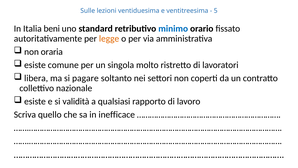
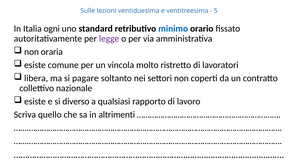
beni: beni -> ogni (52, 29)
legge colour: orange -> purple (109, 39)
singola: singola -> vincola (121, 65)
validità: validità -> diverso (76, 101)
inefficace: inefficace -> altrimenti (117, 114)
